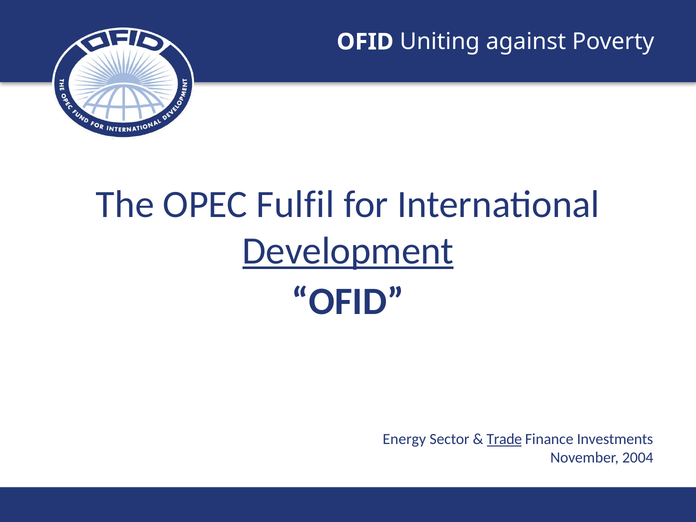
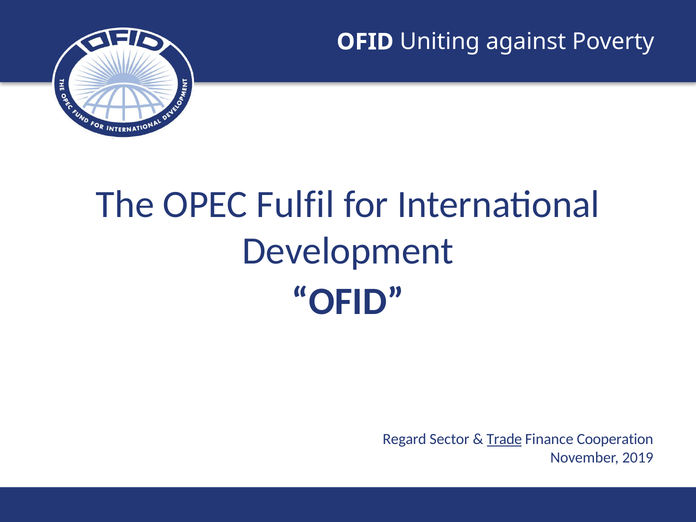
Development underline: present -> none (348, 251)
Energy: Energy -> Regard (404, 439)
Investments: Investments -> Cooperation (615, 439)
2004: 2004 -> 2019 (638, 458)
